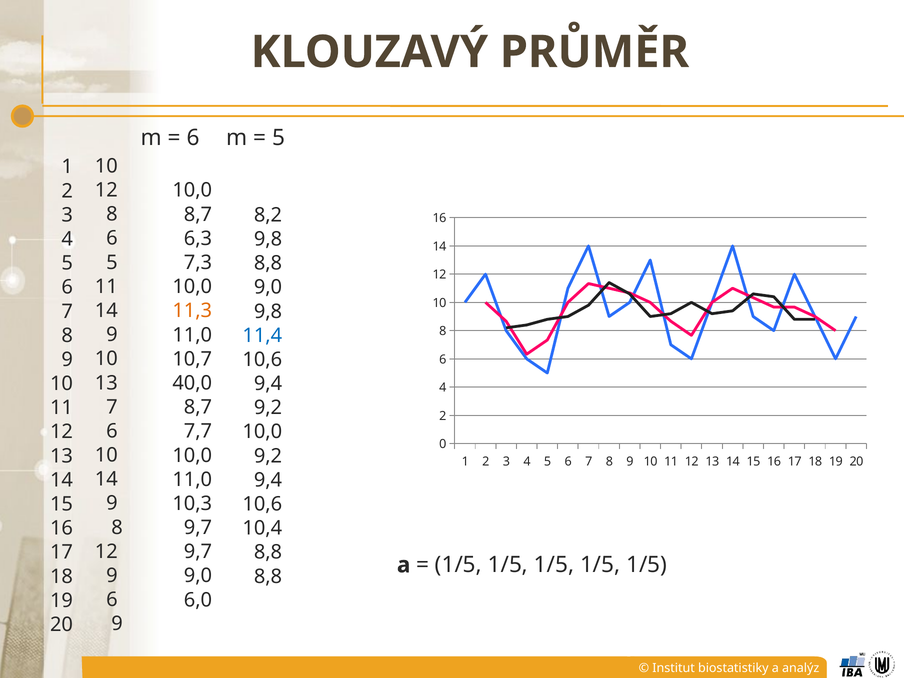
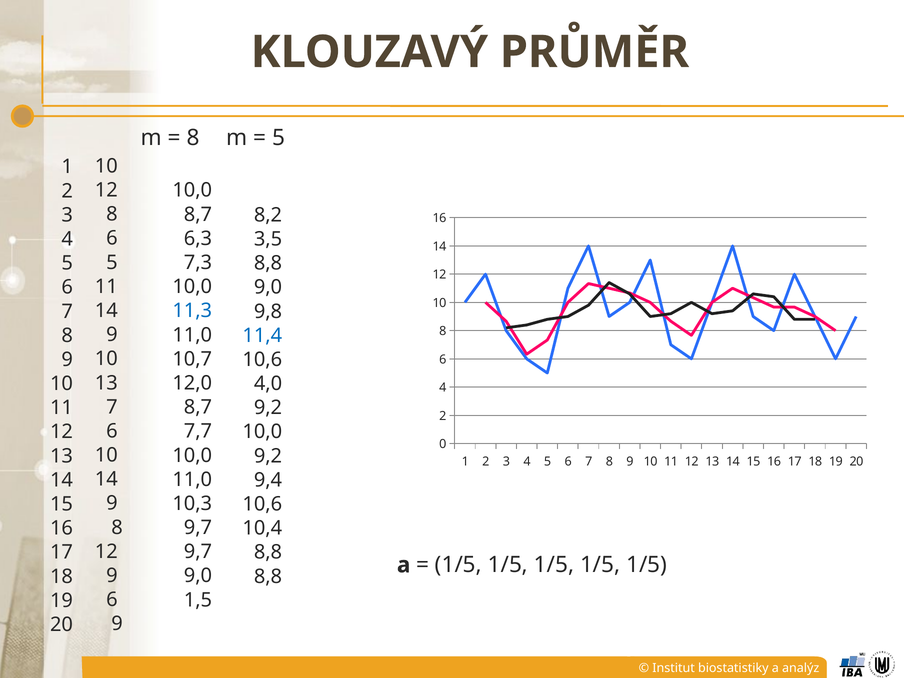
6: 6 -> 8 (193, 138)
9,8: 9,8 -> 3,5 (268, 239)
11,3 colour: orange -> blue (192, 311)
40,0: 40,0 -> 12,0 (192, 383)
9,4: 9,4 -> 4,0 (268, 384)
6,0: 6,0 -> 1,5 (198, 600)
